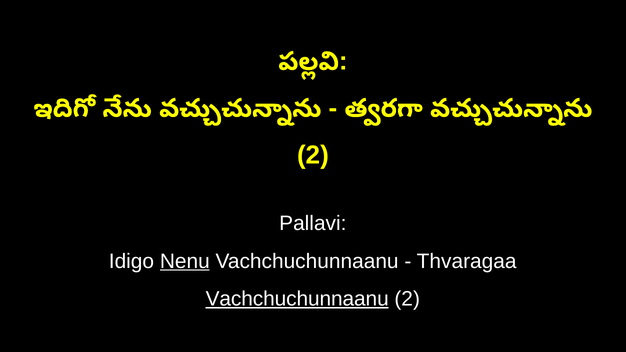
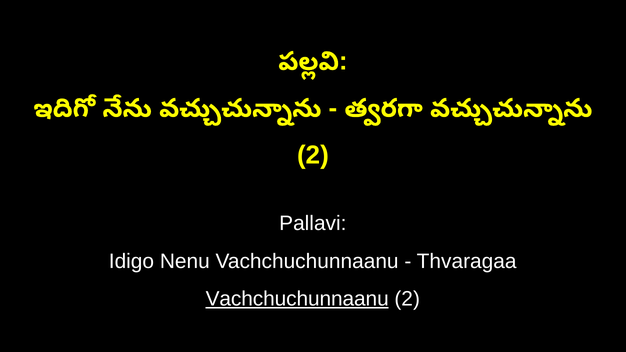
Nenu underline: present -> none (185, 261)
